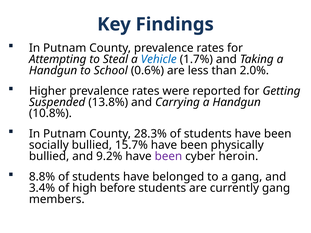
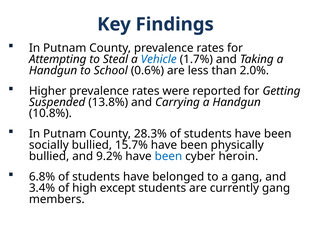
been colour: purple -> blue (168, 156)
8.8%: 8.8% -> 6.8% (42, 177)
before: before -> except (118, 188)
